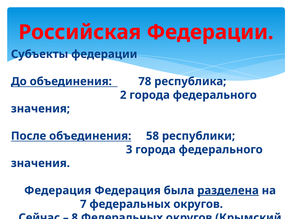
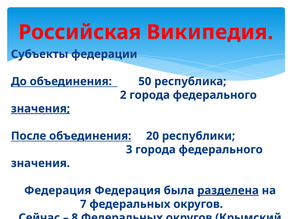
Российская Федерации: Федерации -> Википедия (210, 32)
78: 78 -> 50 (145, 81)
значения underline: none -> present (40, 109)
58: 58 -> 20 (152, 136)
